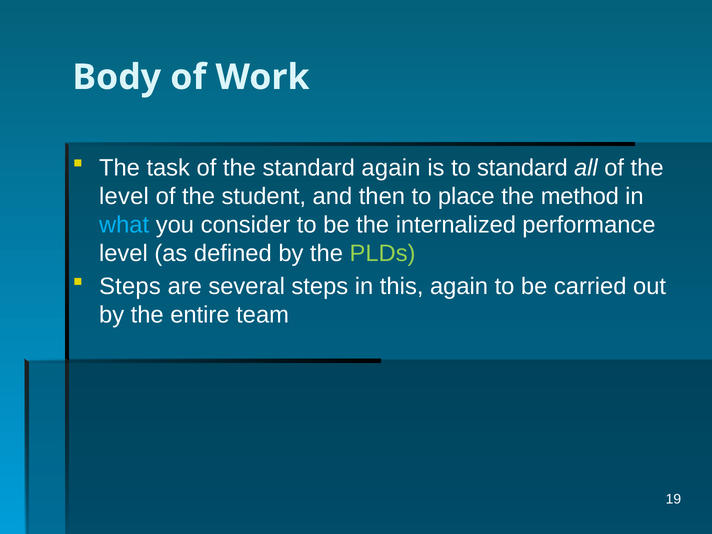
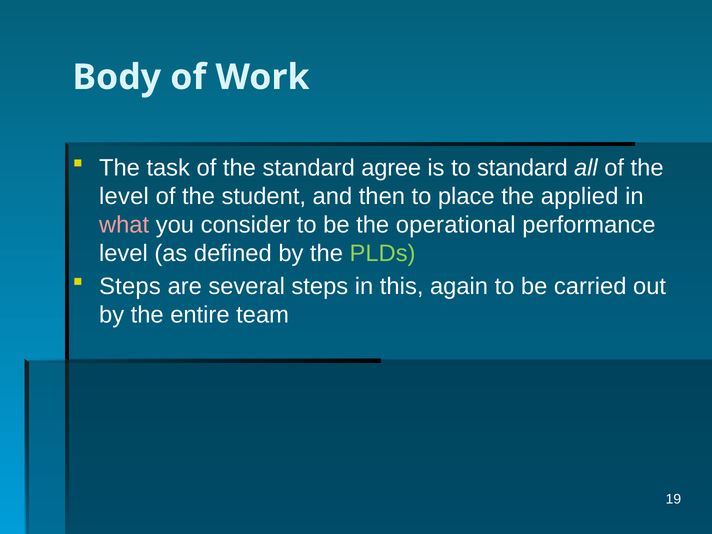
standard again: again -> agree (391, 168)
method: method -> applied (580, 196)
what colour: light blue -> pink (124, 225)
internalized: internalized -> operational (456, 225)
